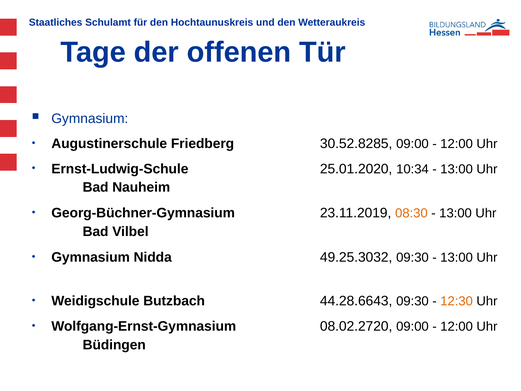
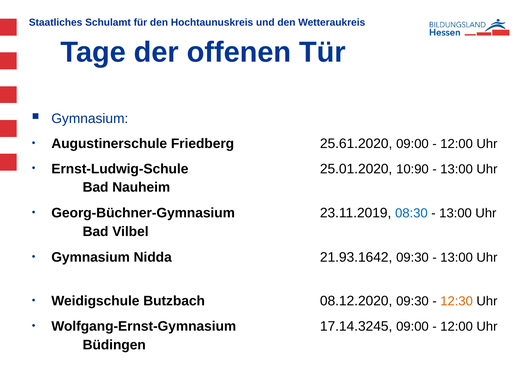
30.52.8285: 30.52.8285 -> 25.61.2020 (356, 144)
10:34: 10:34 -> 10:90 (412, 169)
08:30 colour: orange -> blue (411, 213)
49.25.3032: 49.25.3032 -> 21.93.1642 (356, 257)
44.28.6643: 44.28.6643 -> 08.12.2020 (356, 301)
08.02.2720: 08.02.2720 -> 17.14.3245 (356, 326)
